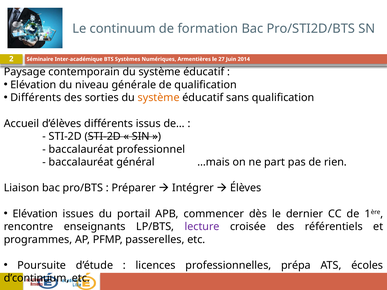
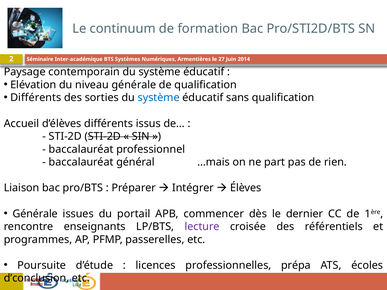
système colour: orange -> blue (159, 98)
Elévation: Elévation -> Générale (35, 214)
d’continuum: d’continuum -> d’conclusion (36, 278)
